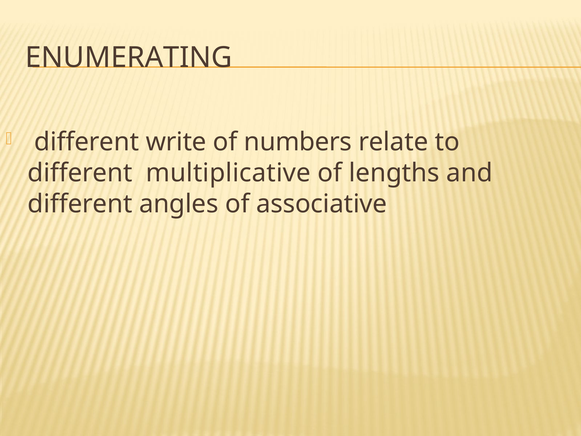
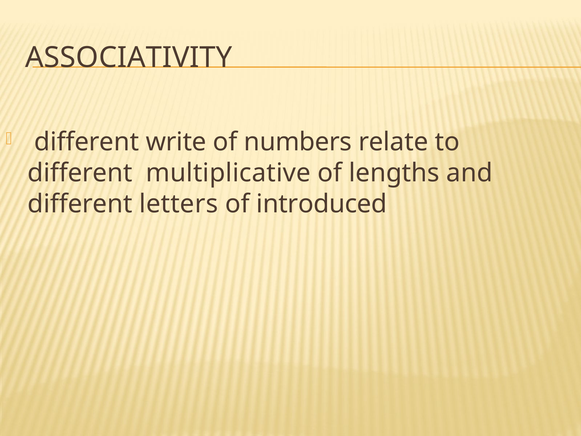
ENUMERATING: ENUMERATING -> ASSOCIATIVITY (129, 58)
angles: angles -> letters (179, 204)
associative: associative -> introduced (322, 204)
